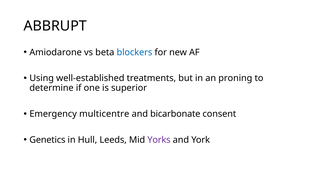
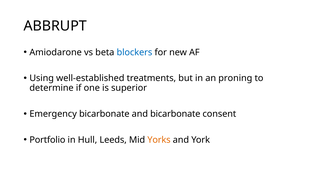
Emergency multicentre: multicentre -> bicarbonate (104, 114)
Genetics: Genetics -> Portfolio (47, 140)
Yorks colour: purple -> orange (159, 140)
